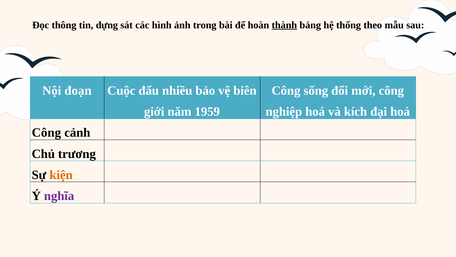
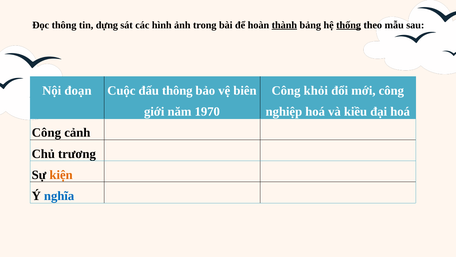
thống underline: none -> present (349, 25)
đấu nhiều: nhiều -> thông (177, 90)
sống: sống -> khỏi (316, 90)
1959: 1959 -> 1970 (207, 111)
kích: kích -> kiều (356, 111)
nghĩa colour: purple -> blue (59, 196)
